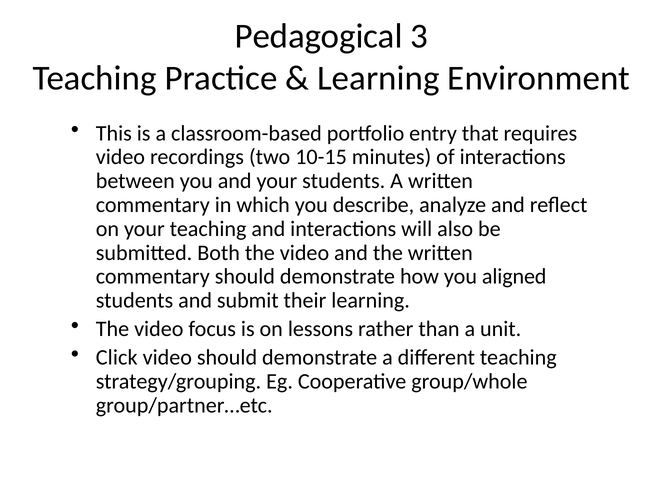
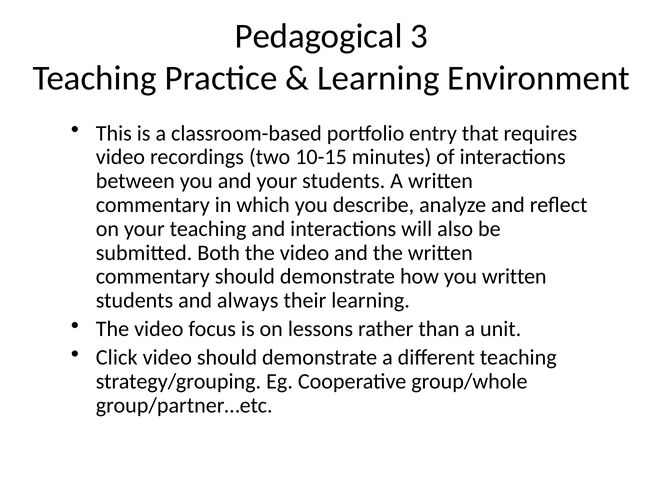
you aligned: aligned -> written (514, 276)
submit: submit -> always (248, 300)
